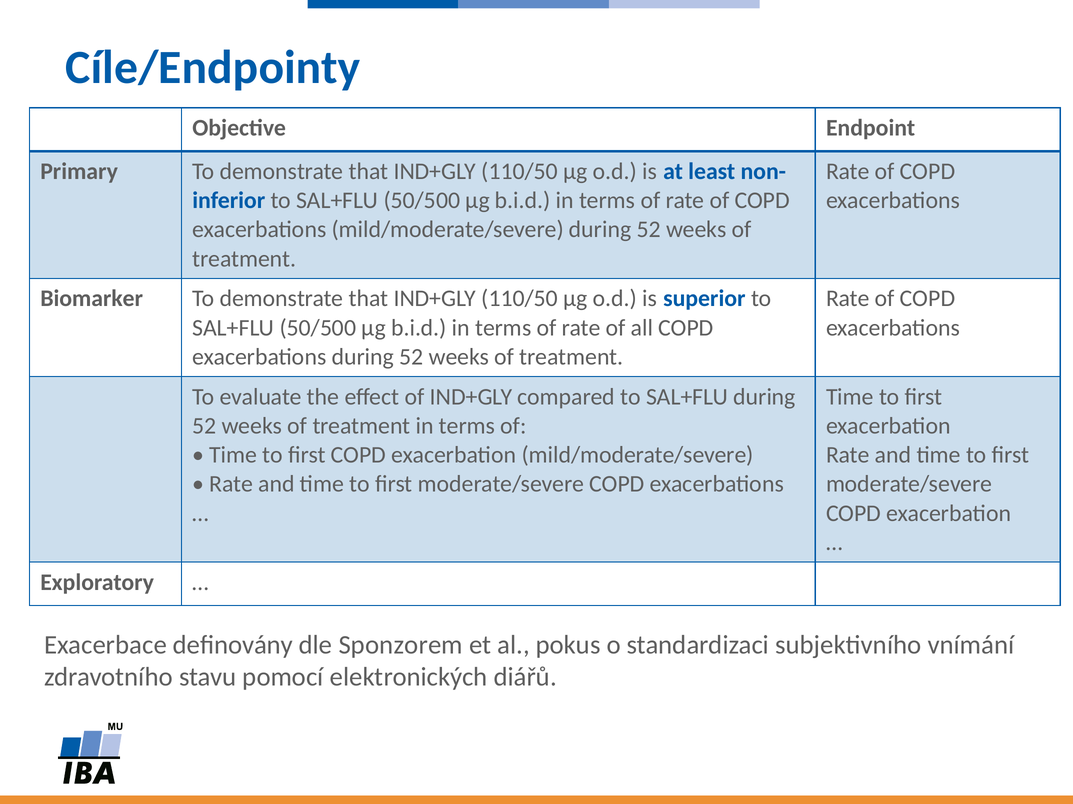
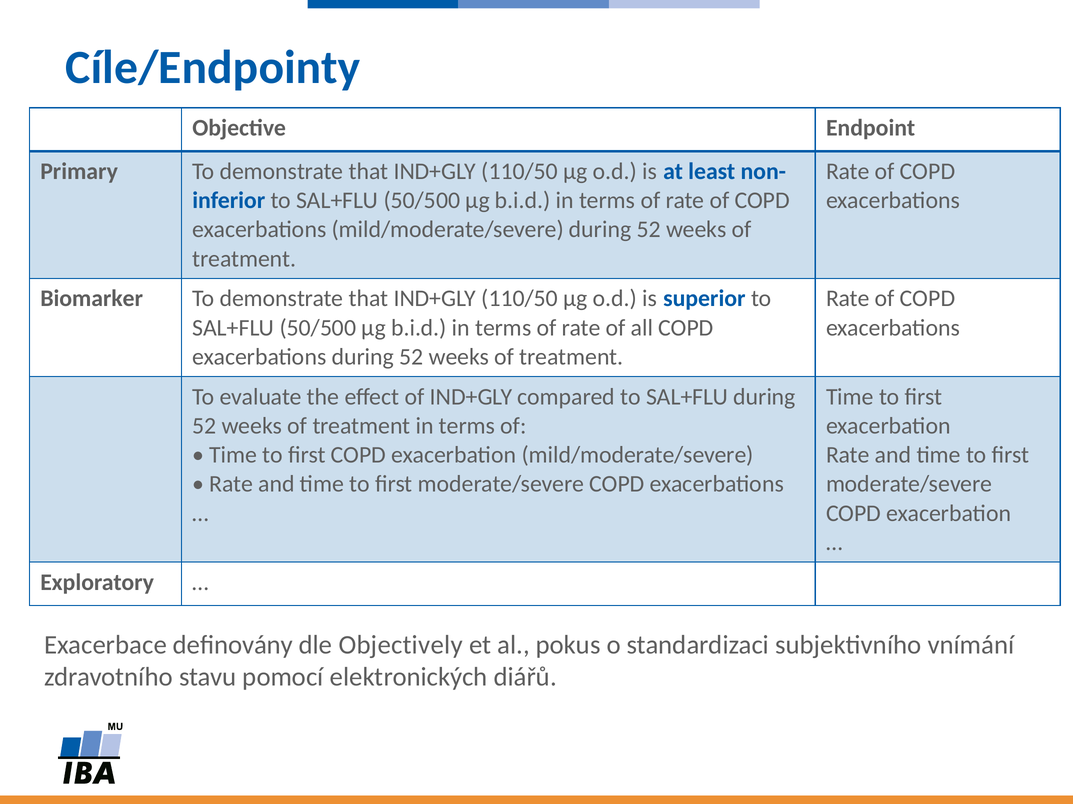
Sponzorem: Sponzorem -> Objectively (401, 645)
